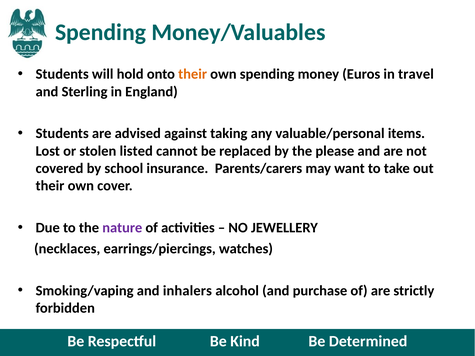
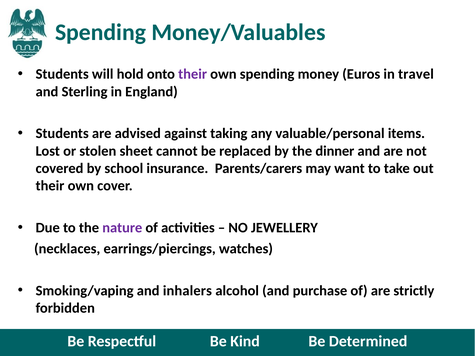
their colour: orange -> purple (193, 74)
listed: listed -> sheet (136, 151)
please: please -> dinner (335, 151)
